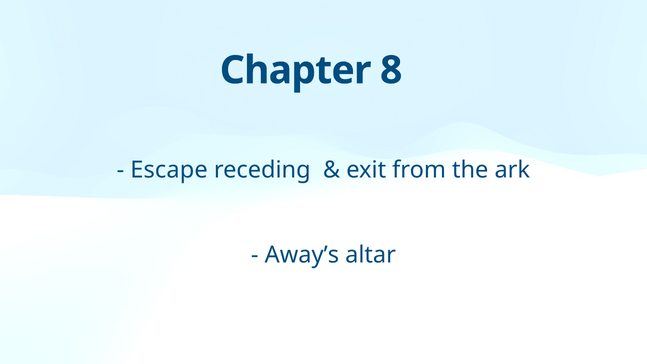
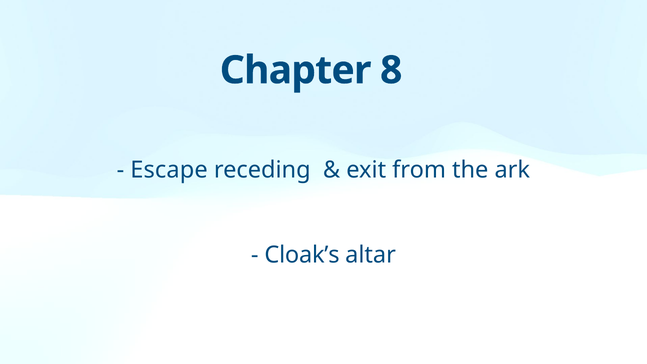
Away’s: Away’s -> Cloak’s (302, 255)
